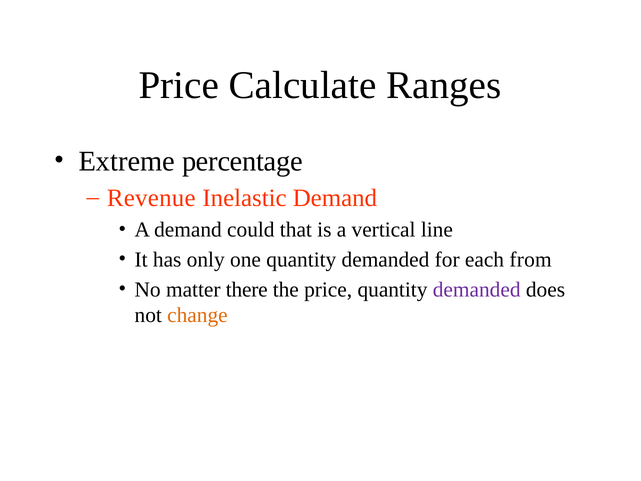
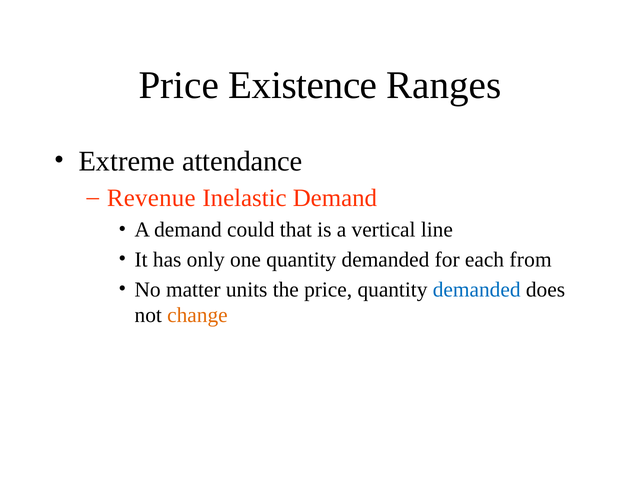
Calculate: Calculate -> Existence (303, 86)
percentage: percentage -> attendance (242, 161)
there: there -> units (247, 290)
demanded colour: purple -> blue (477, 290)
